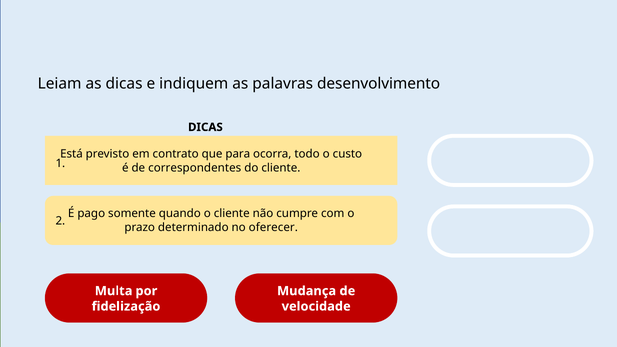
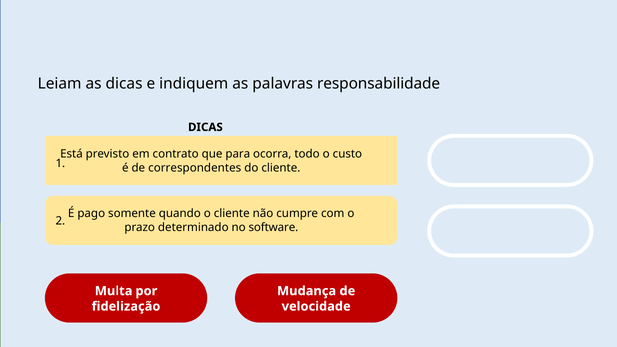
desenvolvimento: desenvolvimento -> responsabilidade (379, 84)
oferecer: oferecer -> software (273, 228)
